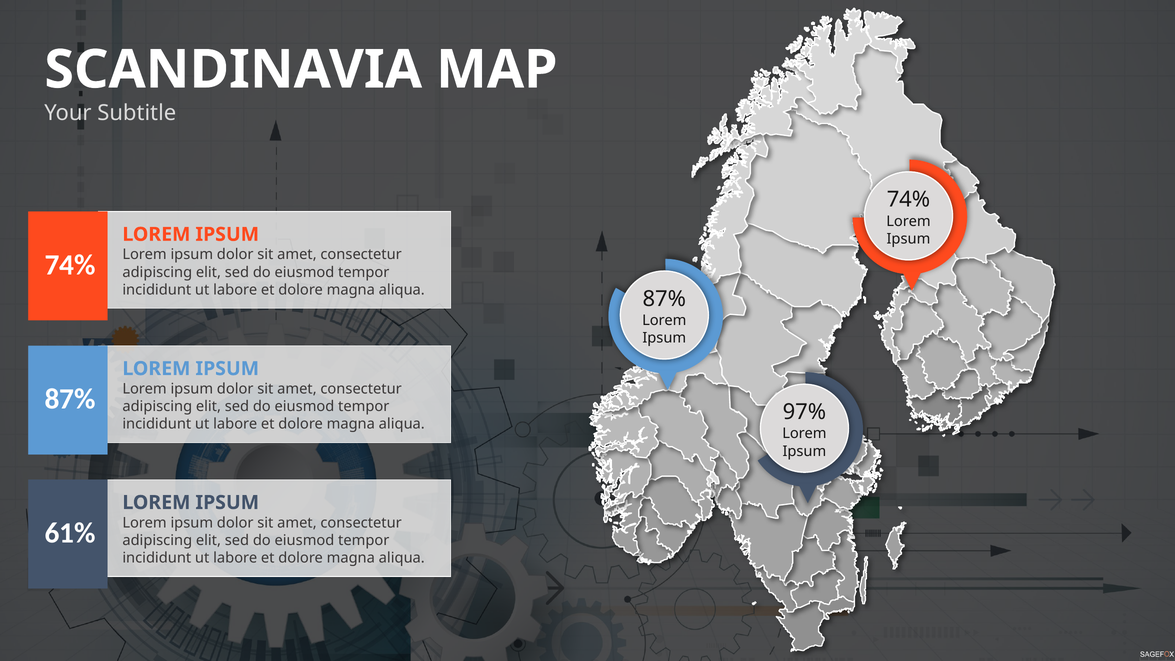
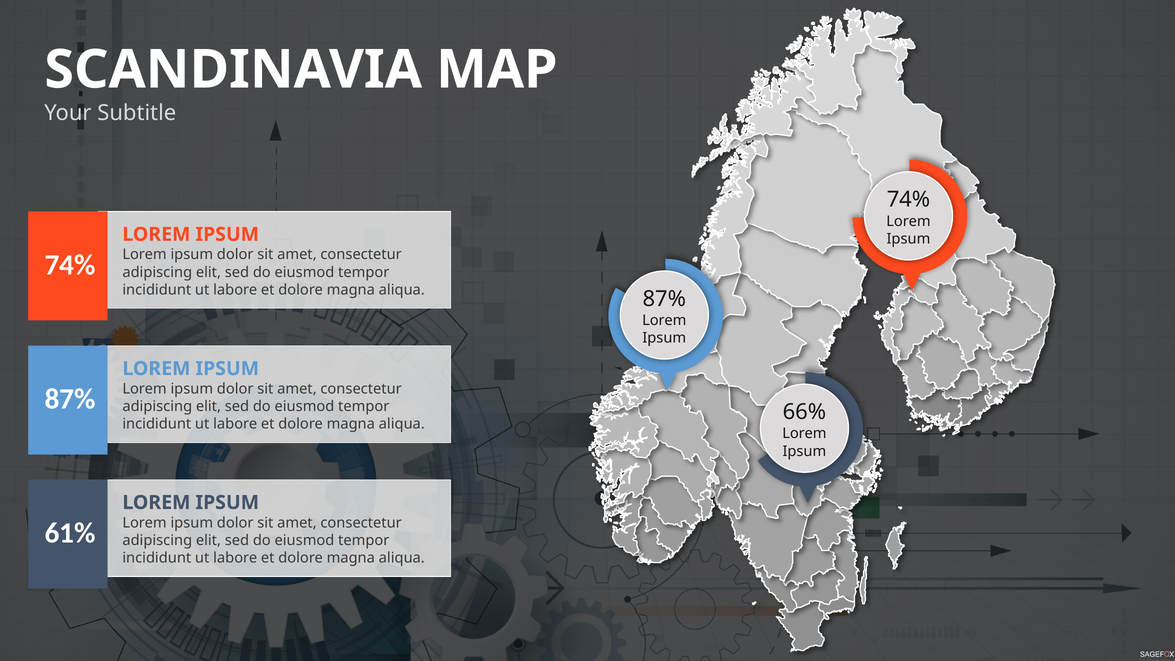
97%: 97% -> 66% (804, 412)
